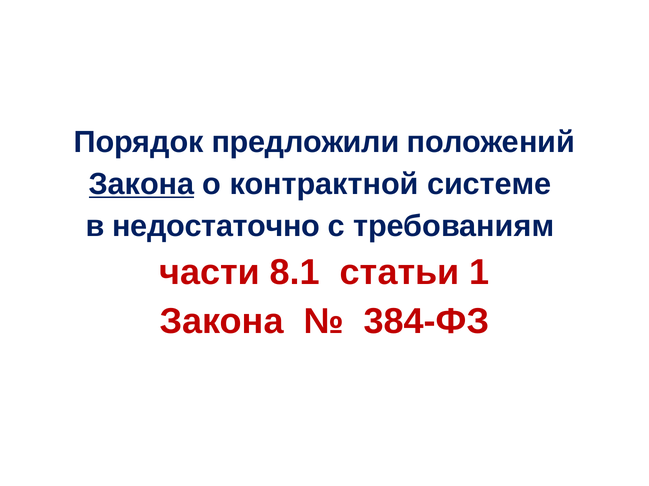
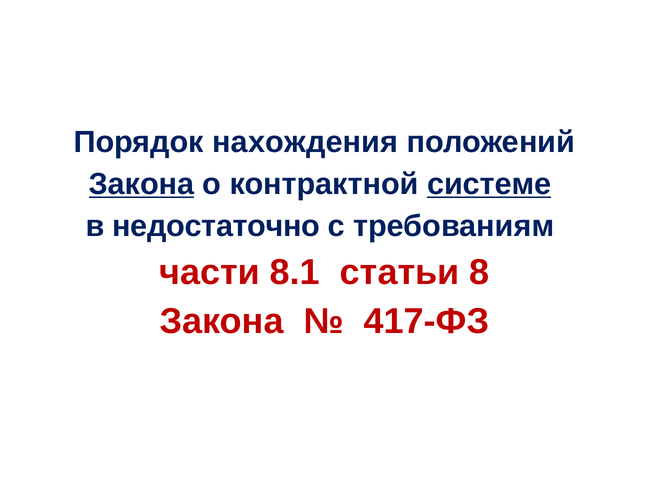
предложили: предложили -> нахождения (305, 142)
системе underline: none -> present (489, 184)
1: 1 -> 8 (480, 273)
384-ФЗ: 384-ФЗ -> 417-ФЗ (426, 322)
